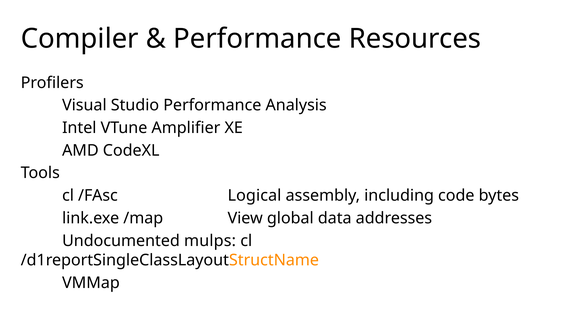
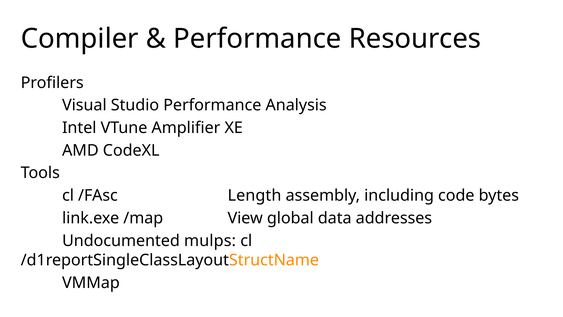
Logical: Logical -> Length (254, 195)
